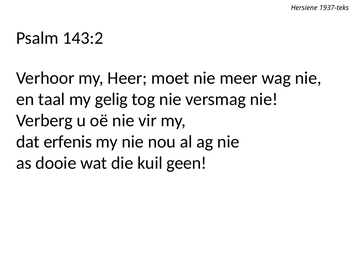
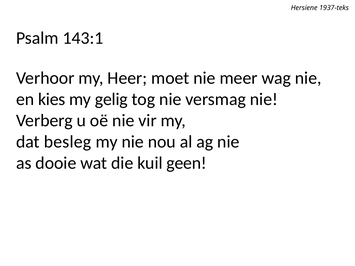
143:2: 143:2 -> 143:1 (83, 38)
taal: taal -> kies (52, 99)
erfenis: erfenis -> besleg (68, 142)
